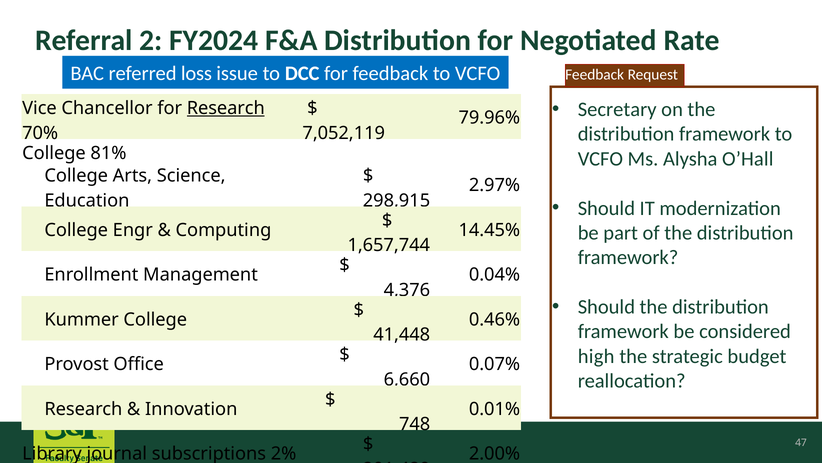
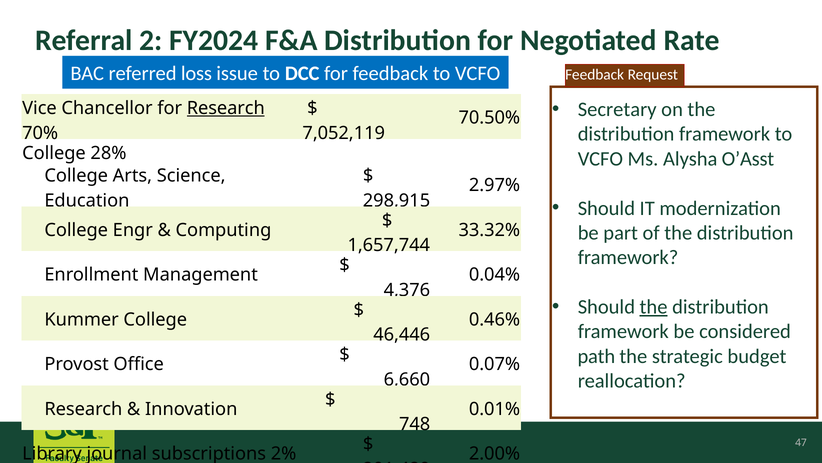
79.96%: 79.96% -> 70.50% (489, 118)
81%: 81% -> 28% (108, 153)
O’Hall: O’Hall -> O’Asst (748, 159)
14.45%: 14.45% -> 33.32% (489, 230)
the underline: none -> present (654, 307)
41,448: 41,448 -> 46,446 (402, 334)
high: high -> path (596, 356)
